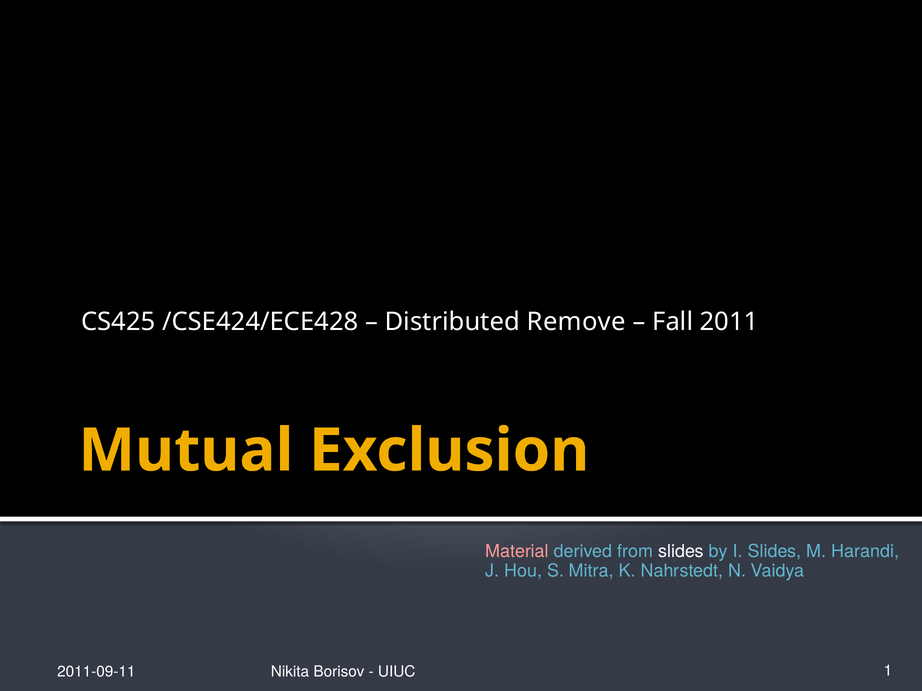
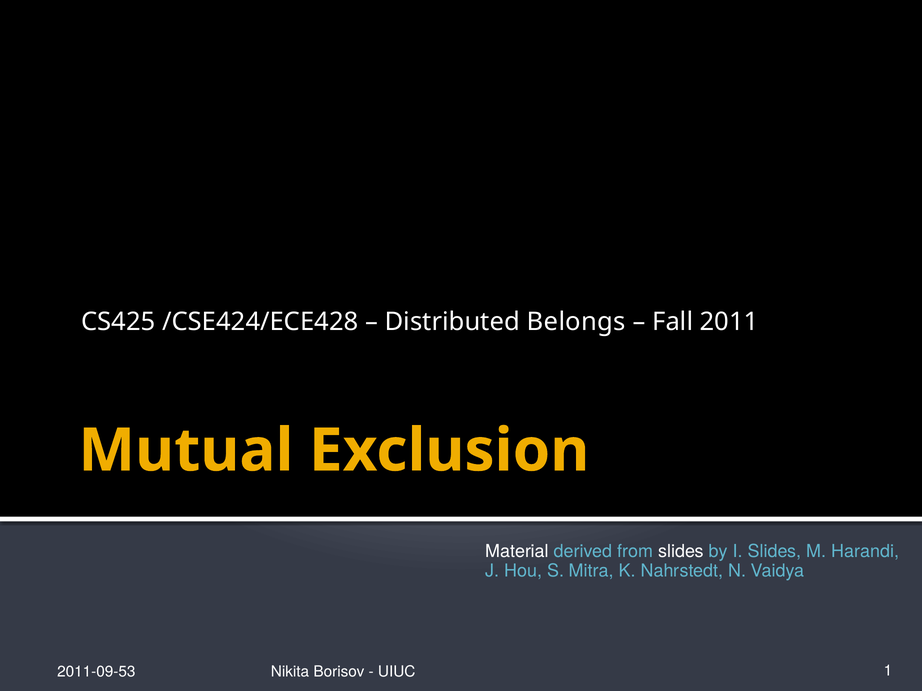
Remove: Remove -> Belongs (576, 322)
Material colour: pink -> white (517, 552)
2011-09-11: 2011-09-11 -> 2011-09-53 (96, 672)
